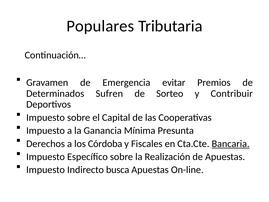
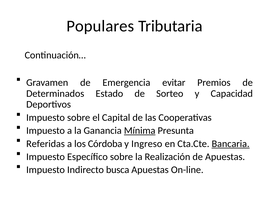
Sufren: Sufren -> Estado (109, 93)
Contribuir: Contribuir -> Capacidad (232, 93)
Mínima underline: none -> present (140, 130)
Derechos: Derechos -> Referidas (46, 143)
Fiscales: Fiscales -> Ingreso (147, 143)
